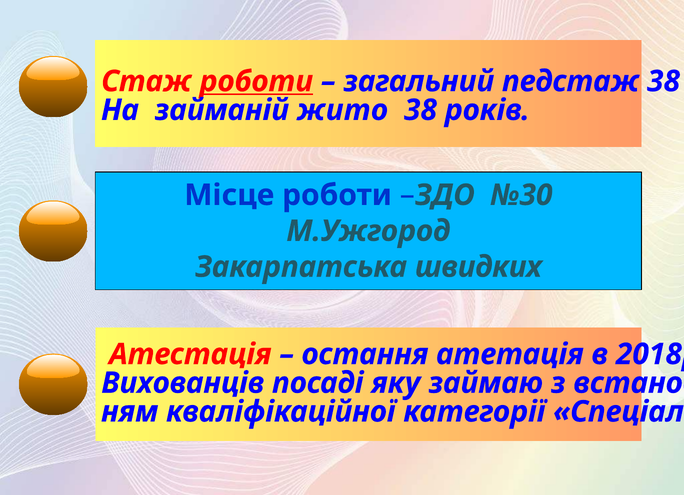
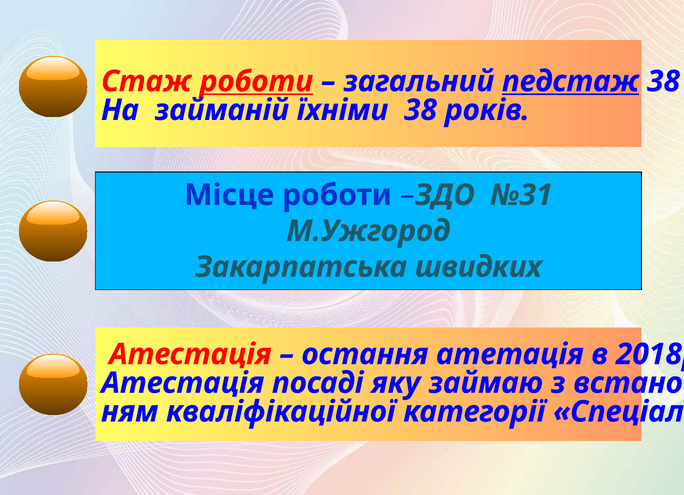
педстаж underline: none -> present (571, 81)
жито: жито -> їхніми (343, 110)
№30: №30 -> №31 (521, 195)
Вихованців: Вихованців -> Атестація (183, 383)
